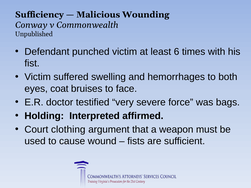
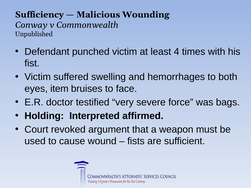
6: 6 -> 4 (177, 52)
coat: coat -> item (59, 89)
clothing: clothing -> revoked (68, 130)
